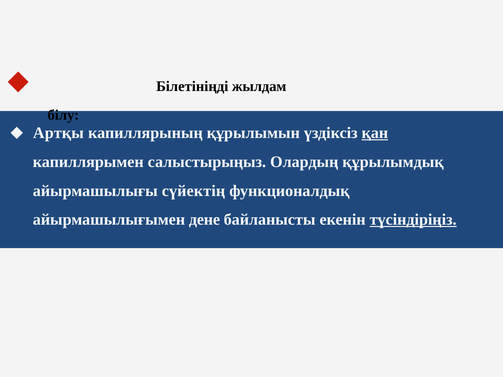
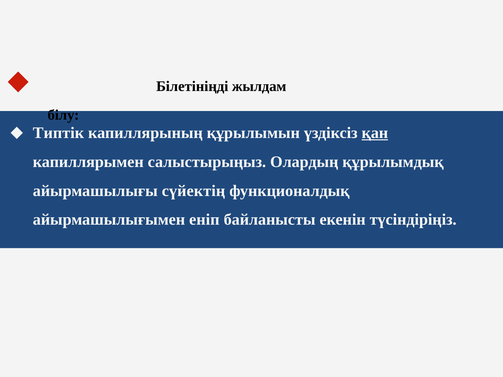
Артқы: Артқы -> Типтік (58, 133)
дене: дене -> еніп (204, 220)
түсіндіріңіз underline: present -> none (413, 220)
